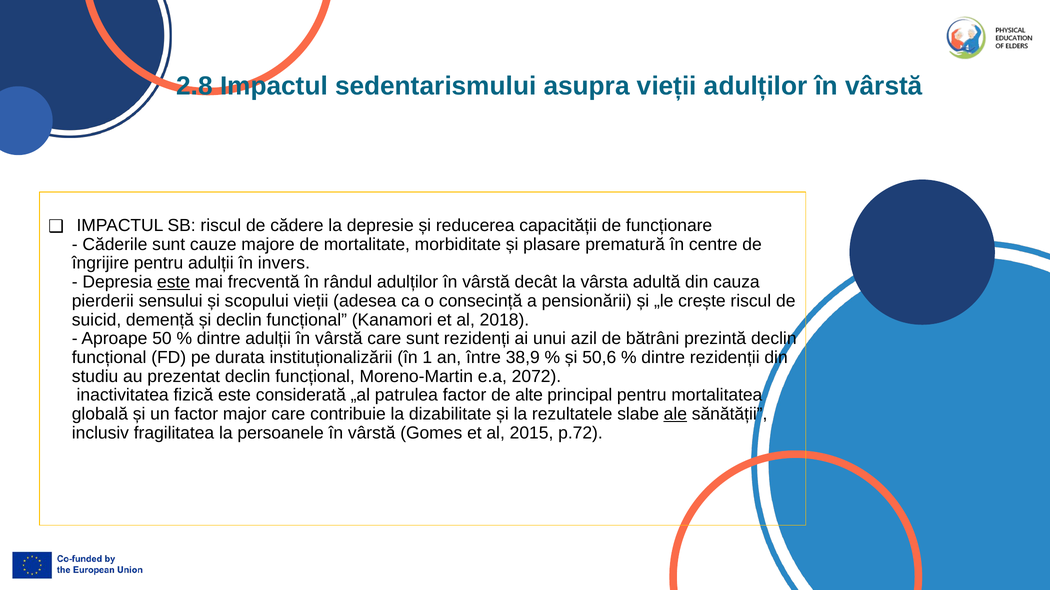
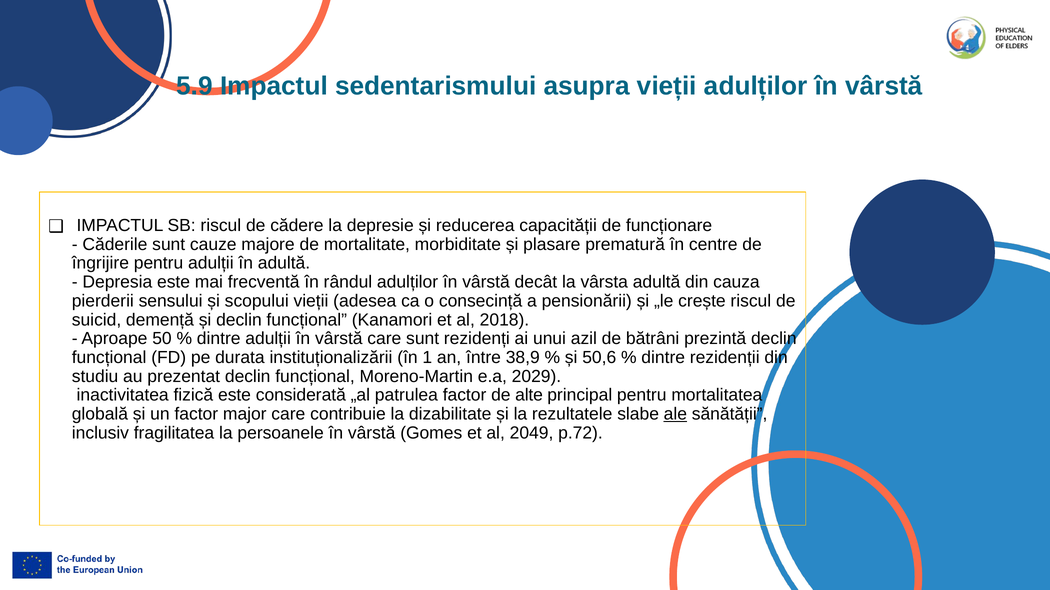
2.8: 2.8 -> 5.9 (195, 86)
în invers: invers -> adultă (284, 263)
este underline: present -> none (174, 282)
2072: 2072 -> 2029 (536, 377)
2015: 2015 -> 2049 (532, 433)
